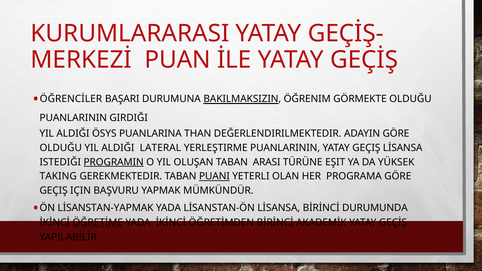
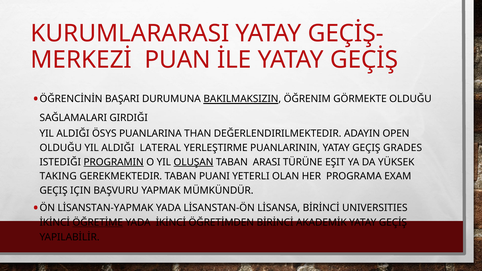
ÖĞRENCİLER: ÖĞRENCİLER -> ÖĞRENCİNİN (71, 99)
PUANLARININ: PUANLARININ -> SAĞLAMALARI (73, 118)
ADAYIN GÖRE: GÖRE -> OPEN (396, 134)
GEÇIŞ LİSANSA: LİSANSA -> GRADES (403, 148)
OLUŞAN underline: none -> present (193, 162)
PUANI underline: present -> none (214, 176)
PROGRAMA GÖRE: GÖRE -> EXAM (398, 176)
DURUMUNDA: DURUMUNDA -> UNIVERSITIES (375, 208)
